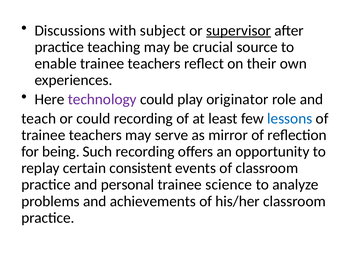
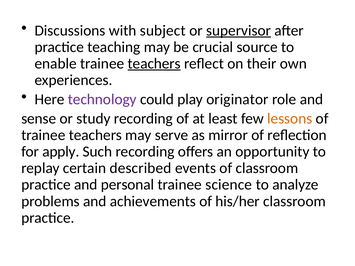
teachers underline: none -> present (154, 64)
teach: teach -> sense (39, 119)
or could: could -> study (93, 119)
lessons colour: blue -> orange (290, 119)
being: being -> apply (61, 152)
consistent: consistent -> described (141, 168)
